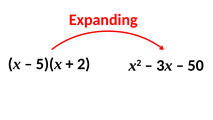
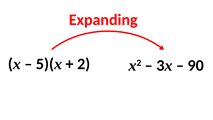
50: 50 -> 90 (196, 65)
